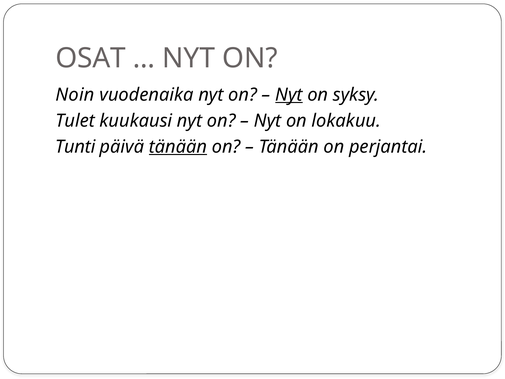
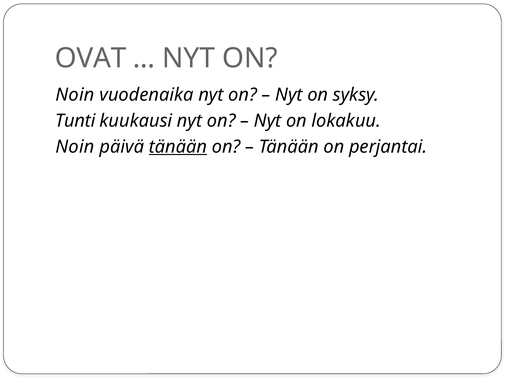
OSAT: OSAT -> OVAT (91, 58)
Nyt underline: present -> none (289, 95)
Tulet: Tulet -> Tunti (75, 121)
Tunti: Tunti -> Noin (75, 147)
